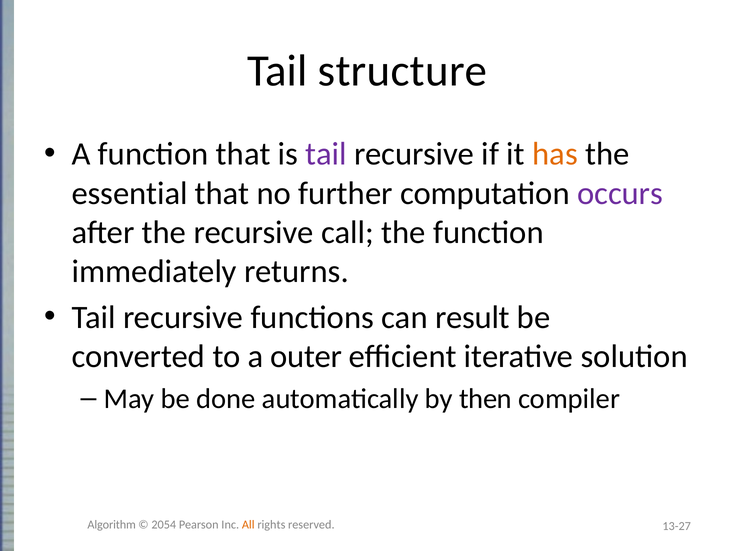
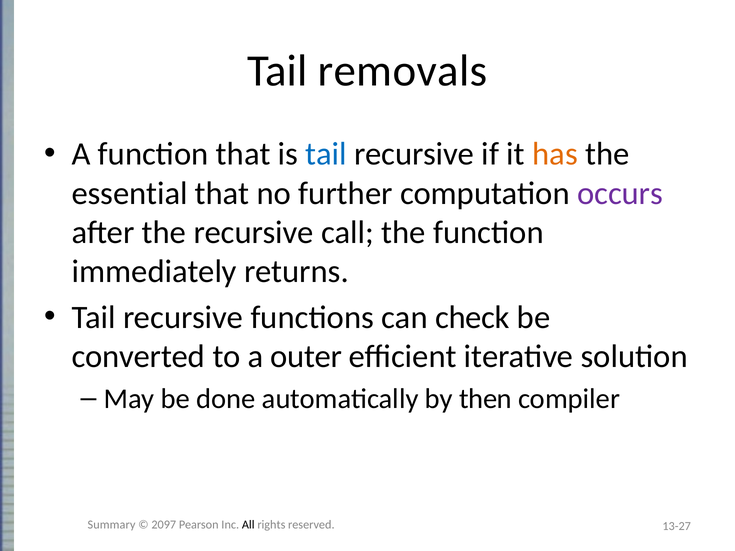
structure: structure -> removals (402, 71)
tail colour: purple -> blue (326, 154)
result: result -> check (472, 318)
Algorithm: Algorithm -> Summary (112, 525)
2054: 2054 -> 2097 (164, 525)
All colour: orange -> black (248, 525)
